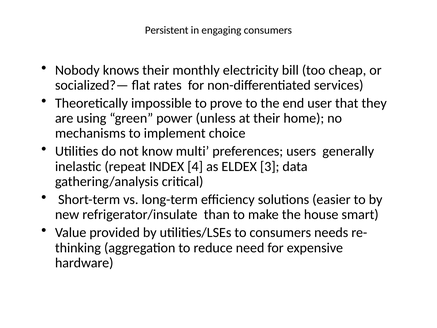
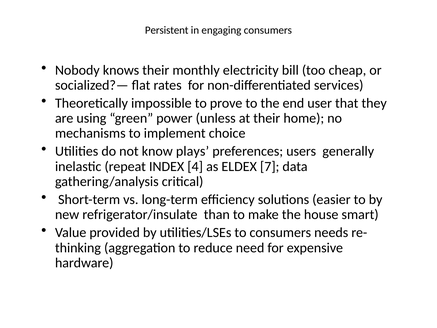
multi: multi -> plays (192, 151)
3: 3 -> 7 (270, 166)
